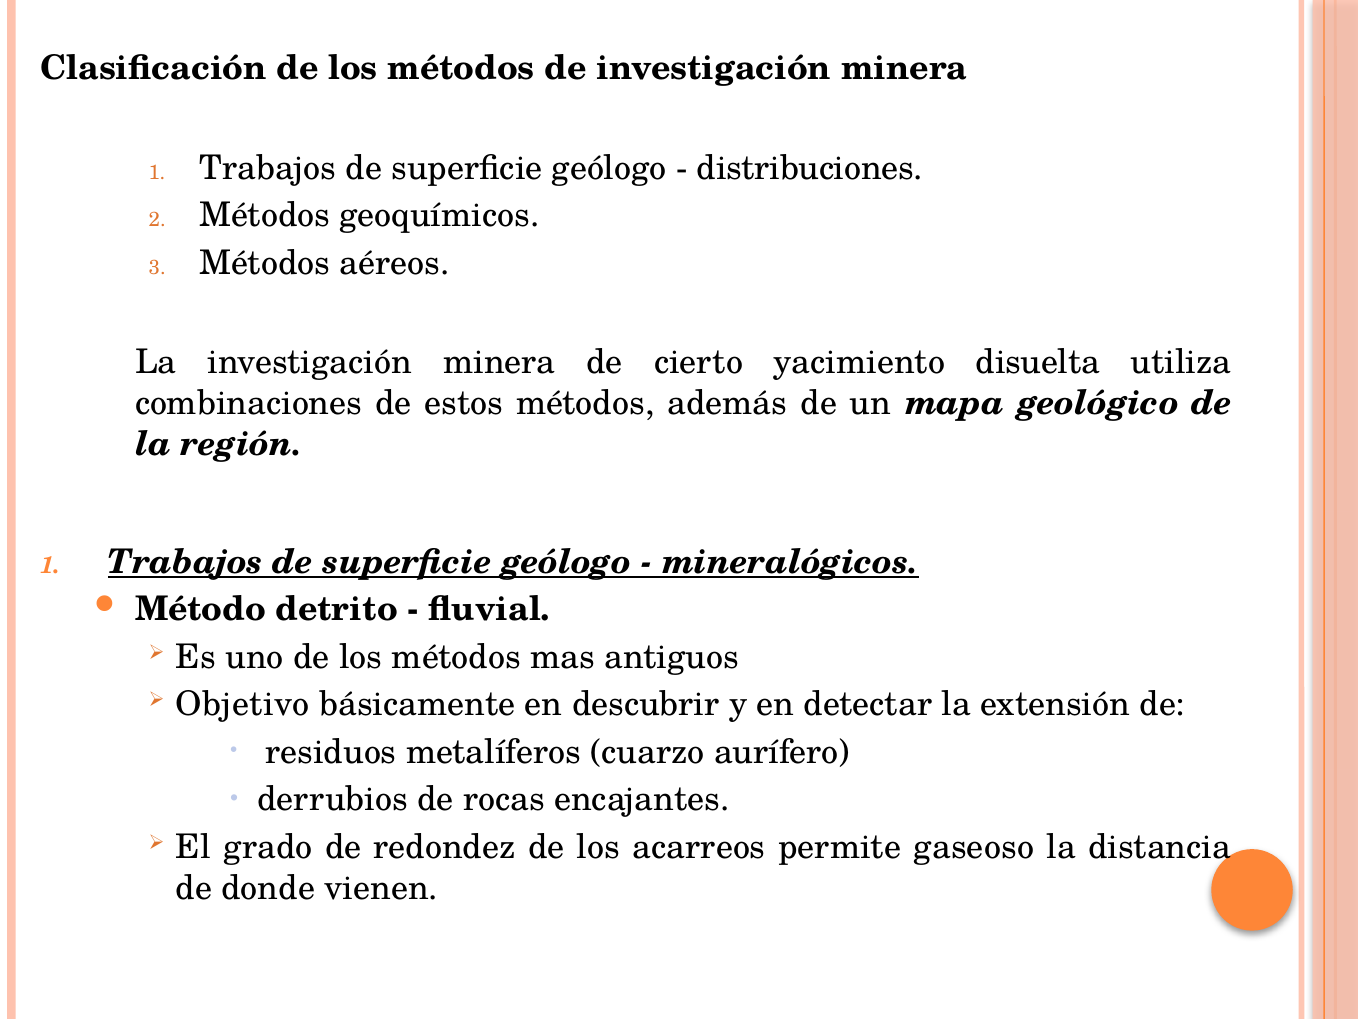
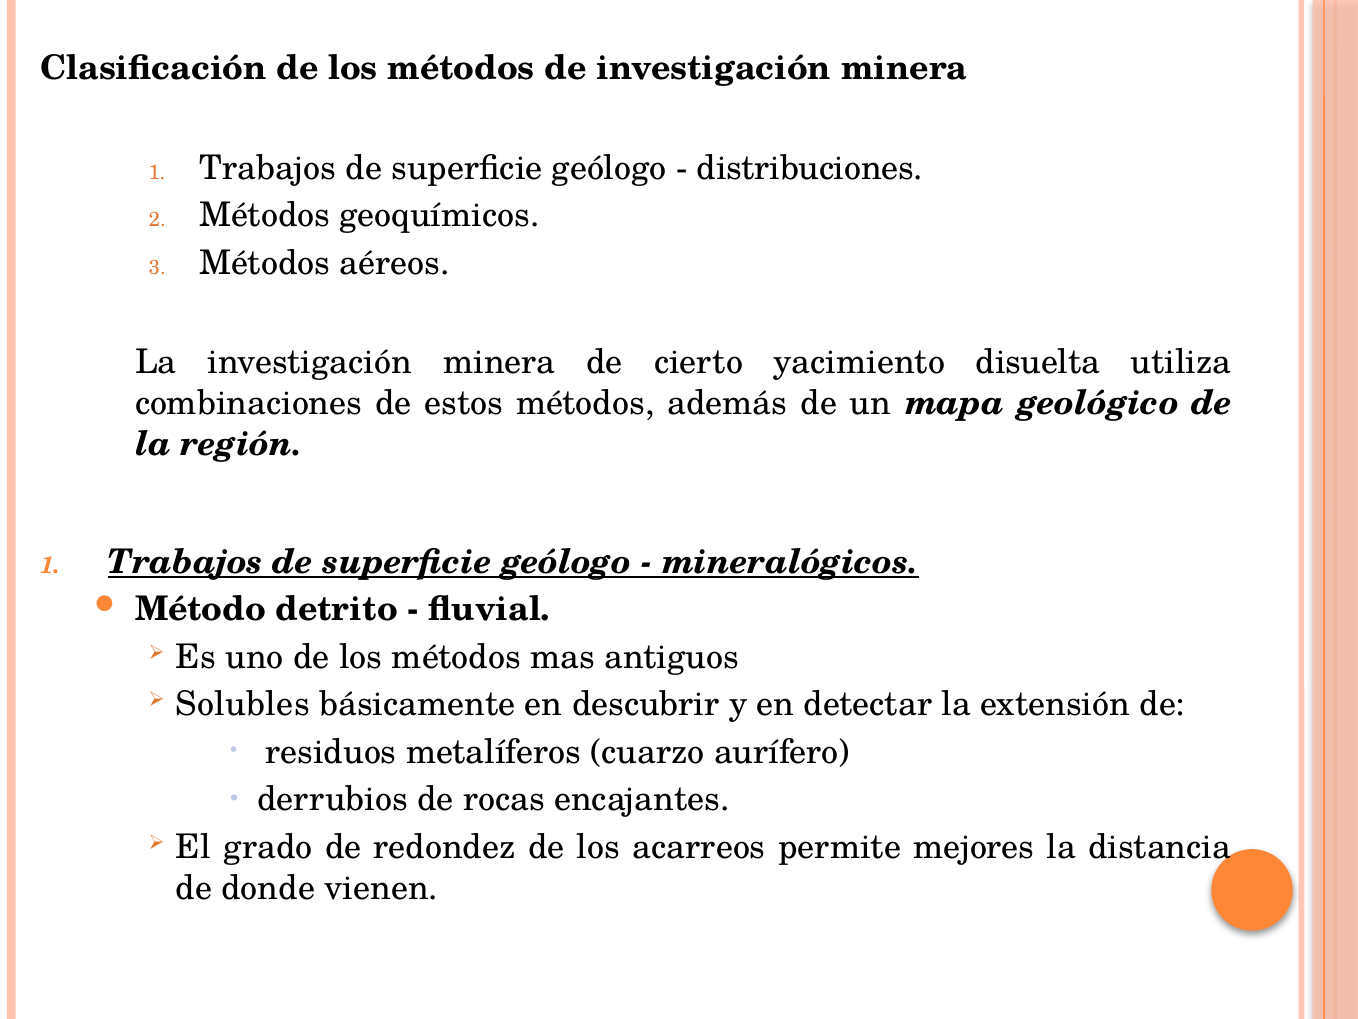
Objetivo: Objetivo -> Solubles (243, 704)
gaseoso: gaseoso -> mejores (974, 847)
